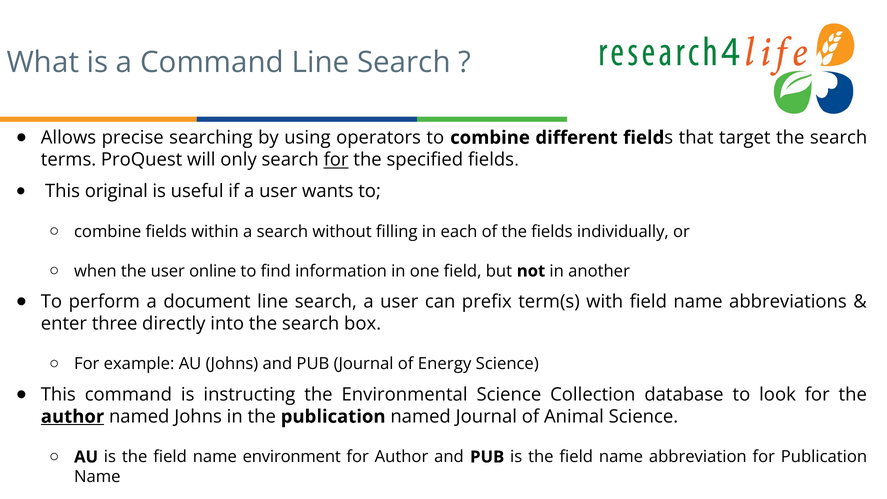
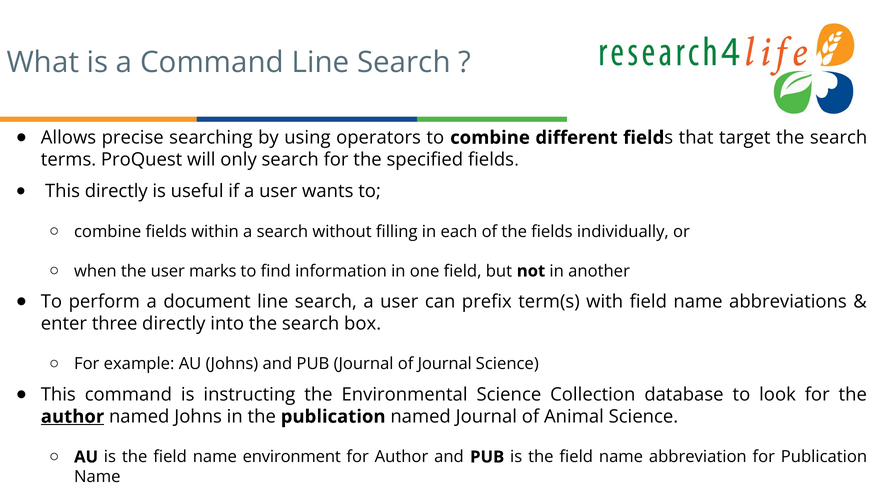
for underline: present -> none (336, 160)
This original: original -> directly (116, 191)
online: online -> marks (213, 271)
of Energy: Energy -> Journal (445, 364)
